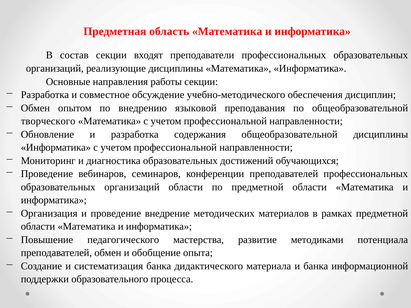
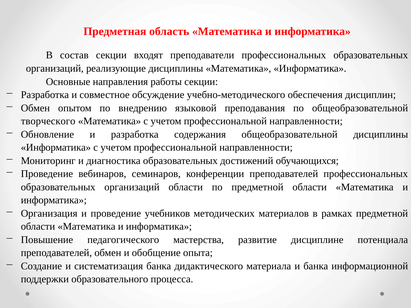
внедрение: внедрение -> учебников (167, 214)
методиками: методиками -> дисциплине (317, 240)
